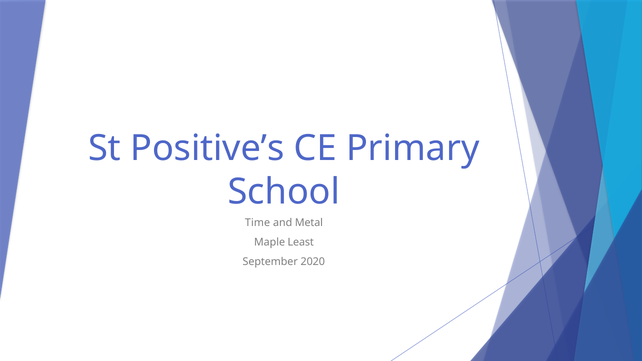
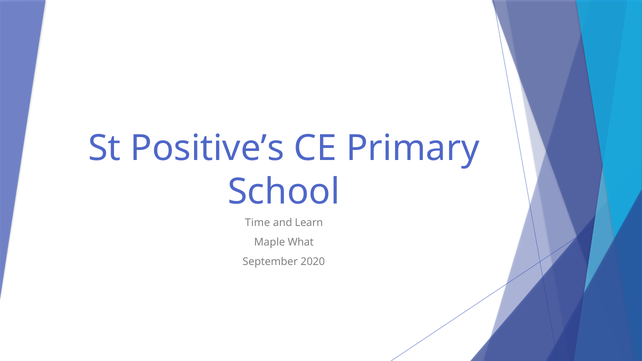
Metal: Metal -> Learn (309, 223)
Least: Least -> What (301, 242)
